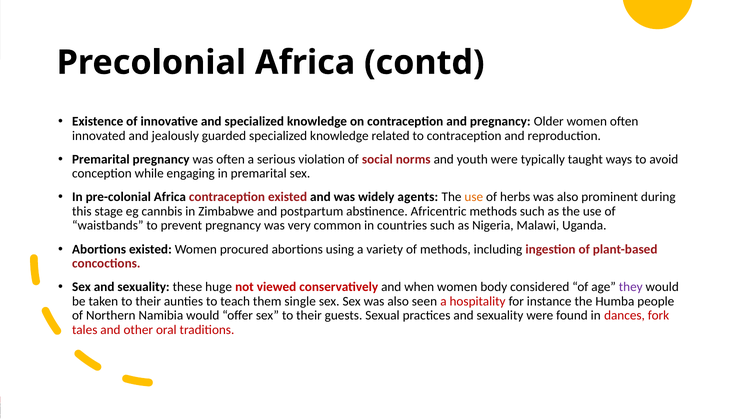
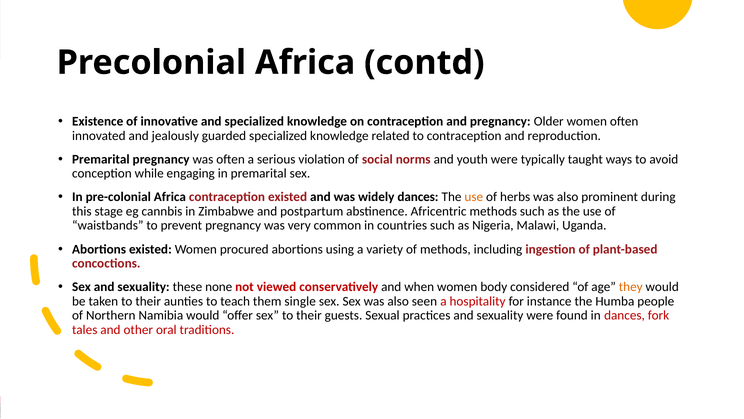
widely agents: agents -> dances (418, 197)
huge: huge -> none (219, 287)
they colour: purple -> orange (631, 287)
